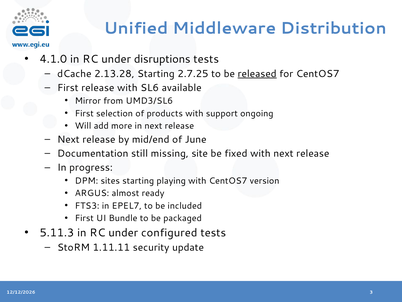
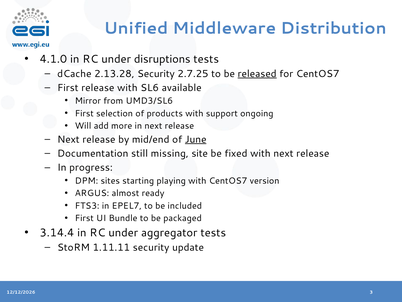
2.13.28 Starting: Starting -> Security (156, 74)
June underline: none -> present (196, 139)
5.11.3: 5.11.3 -> 3.14.4 (57, 232)
configured: configured -> aggregator (169, 232)
